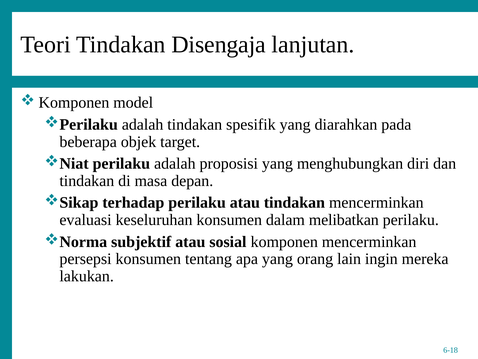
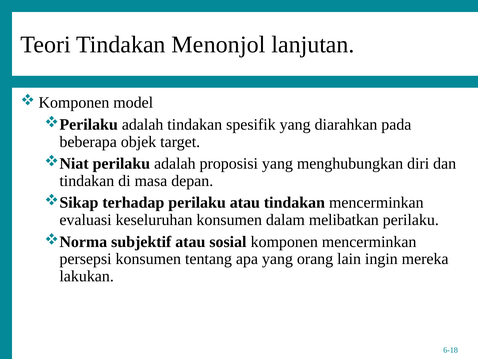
Disengaja: Disengaja -> Menonjol (219, 45)
